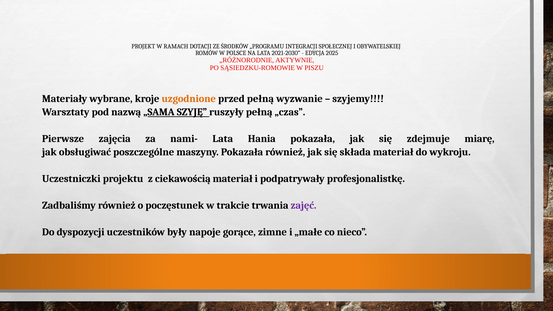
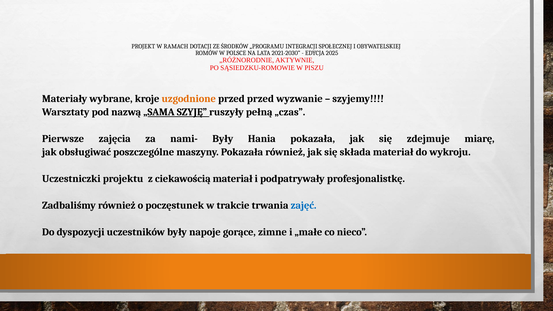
przed pełną: pełną -> przed (260, 99)
nami- Lata: Lata -> Były (223, 139)
zajęć colour: purple -> blue (304, 205)
